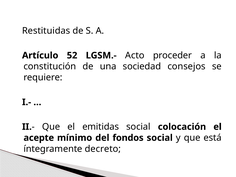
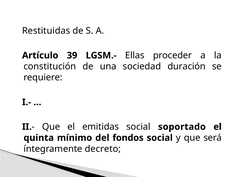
52: 52 -> 39 (72, 55)
Acto: Acto -> Ellas (135, 55)
consejos: consejos -> duración (187, 66)
colocación: colocación -> soportado (182, 127)
acepte: acepte -> quinta (39, 138)
está: está -> será (213, 138)
